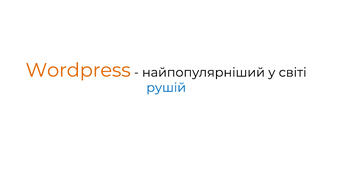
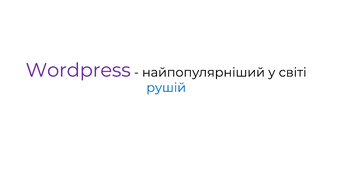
Wordpress colour: orange -> purple (78, 70)
